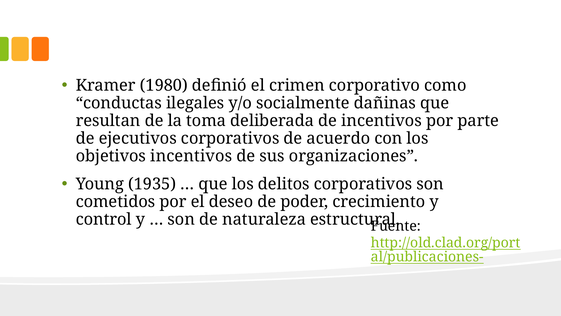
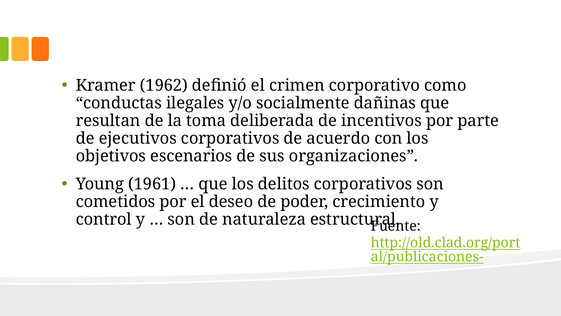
1980: 1980 -> 1962 (164, 85)
objetivos incentivos: incentivos -> escenarios (191, 156)
1935: 1935 -> 1961 (152, 184)
